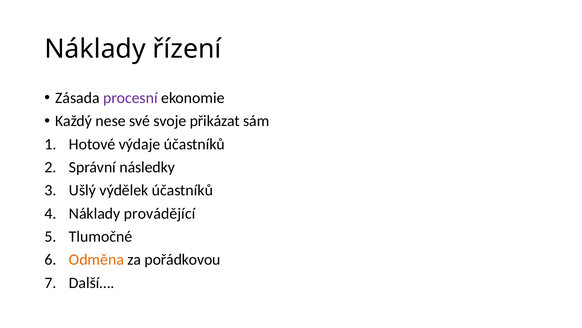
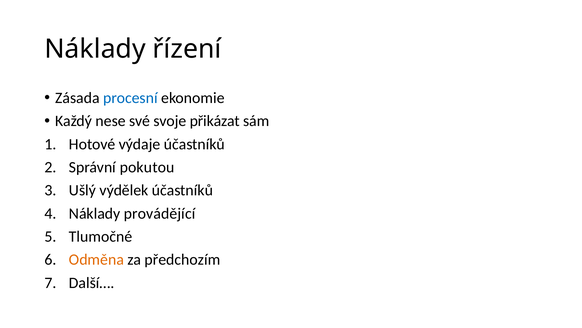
procesní colour: purple -> blue (130, 98)
následky: následky -> pokutou (147, 167)
pořádkovou: pořádkovou -> předchozím (182, 259)
